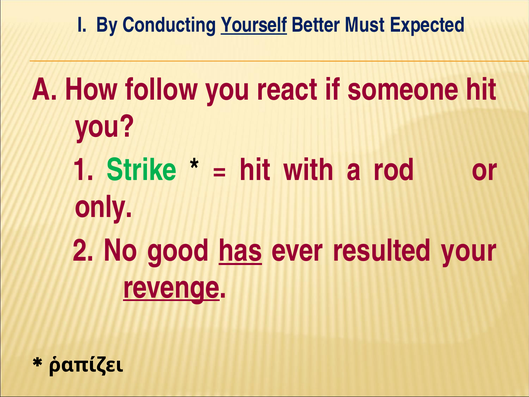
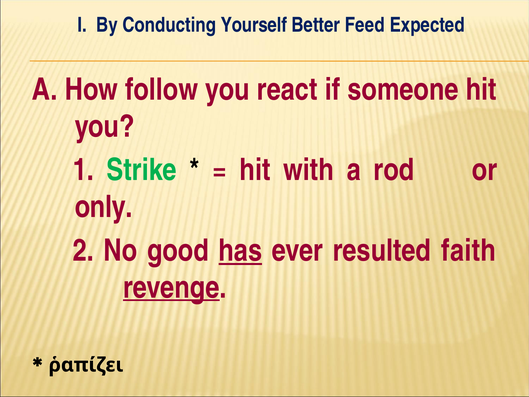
Yourself underline: present -> none (254, 25)
Must: Must -> Feed (365, 25)
your: your -> faith (469, 250)
